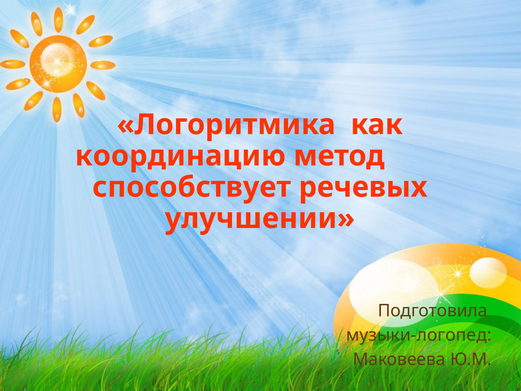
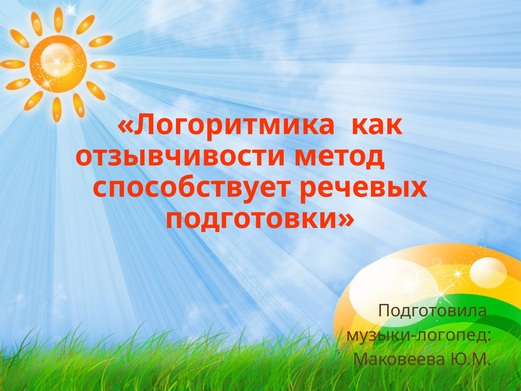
координацию: координацию -> отзывчивости (180, 156)
улучшении: улучшении -> подготовки (260, 218)
